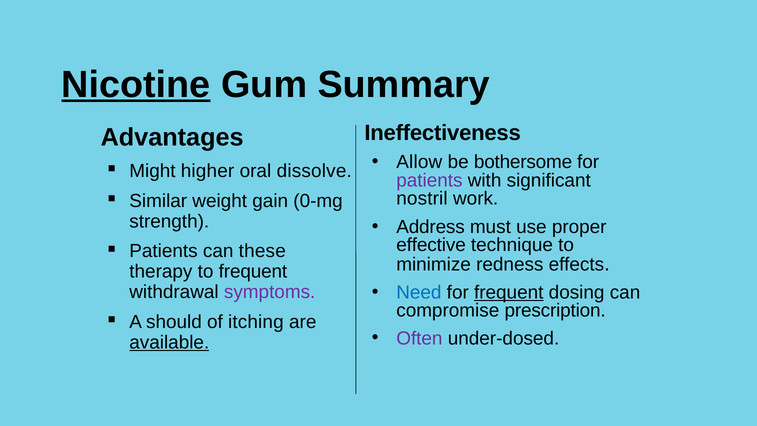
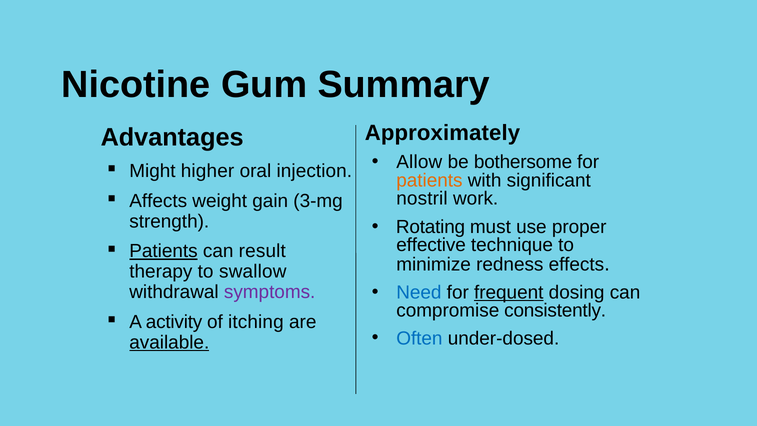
Nicotine underline: present -> none (136, 84)
Ineffectiveness: Ineffectiveness -> Approximately (442, 133)
dissolve: dissolve -> injection (314, 171)
patients colour: purple -> orange (429, 180)
Similar: Similar -> Affects (158, 201)
0-mg: 0-mg -> 3-mg (318, 201)
Address: Address -> Rotating (431, 227)
Patients underline: none -> present (164, 251)
these: these -> result (262, 251)
to frequent: frequent -> swallow (253, 271)
prescription: prescription -> consistently (555, 311)
should: should -> activity (174, 322)
Often colour: purple -> blue (419, 338)
